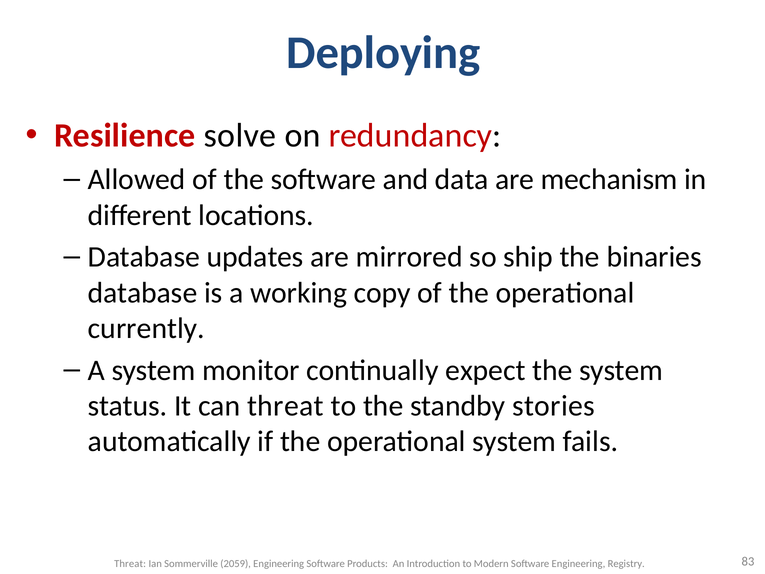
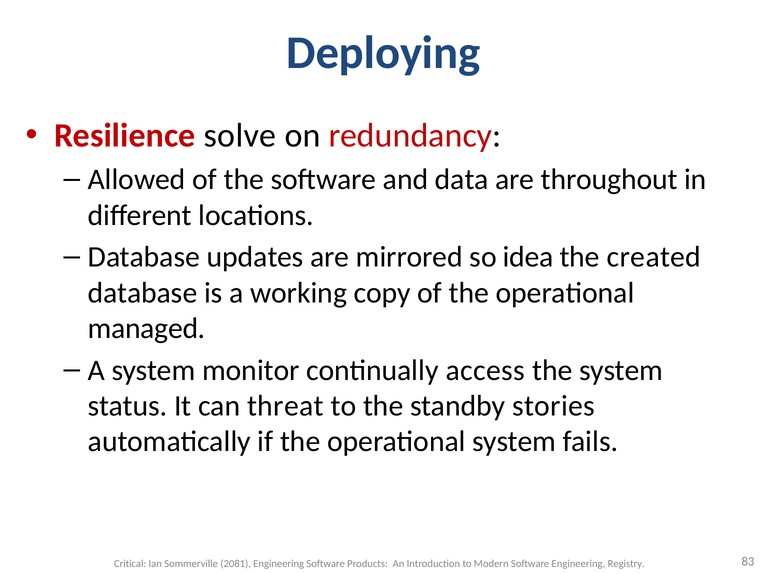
mechanism: mechanism -> throughout (609, 180)
ship: ship -> idea (528, 257)
binaries: binaries -> created (654, 257)
currently: currently -> managed (147, 328)
expect: expect -> access (485, 370)
Threat: Threat -> Critical (130, 564)
2059: 2059 -> 2081 (236, 564)
